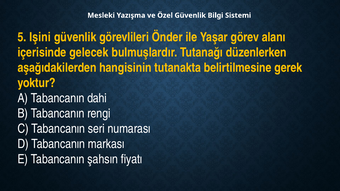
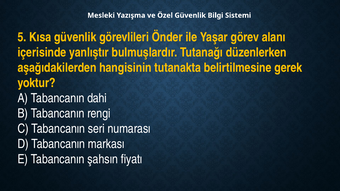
Işini: Işini -> Kısa (40, 37)
gelecek: gelecek -> yanlıştır (89, 52)
